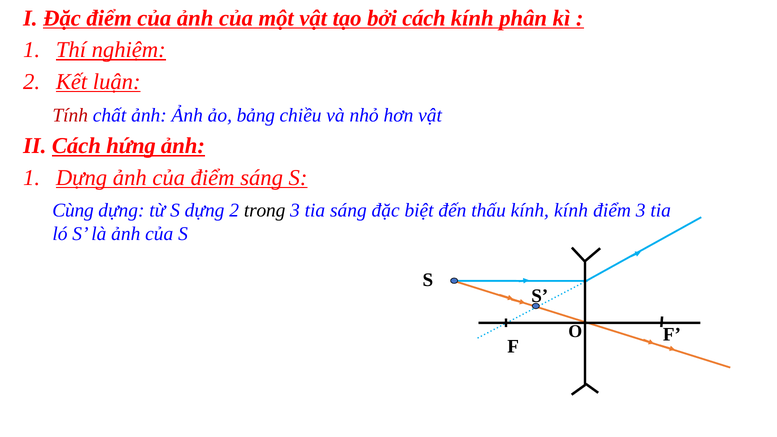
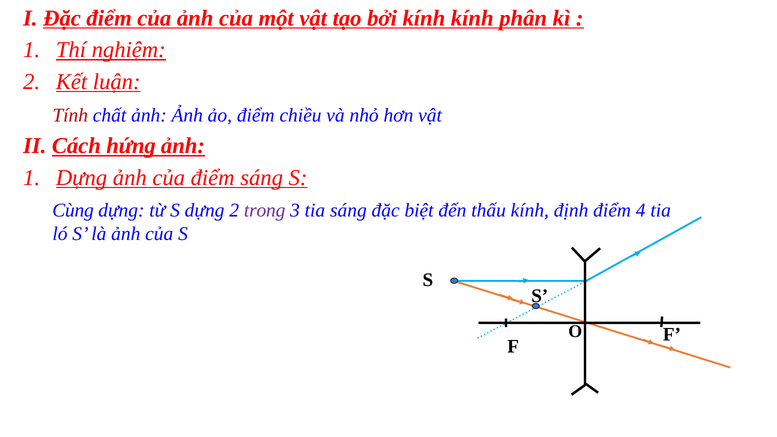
bởi cách: cách -> kính (424, 18)
ảo bảng: bảng -> điểm (256, 116)
trong colour: black -> purple (265, 211)
kính kính: kính -> định (571, 211)
điểm 3: 3 -> 4 (641, 211)
